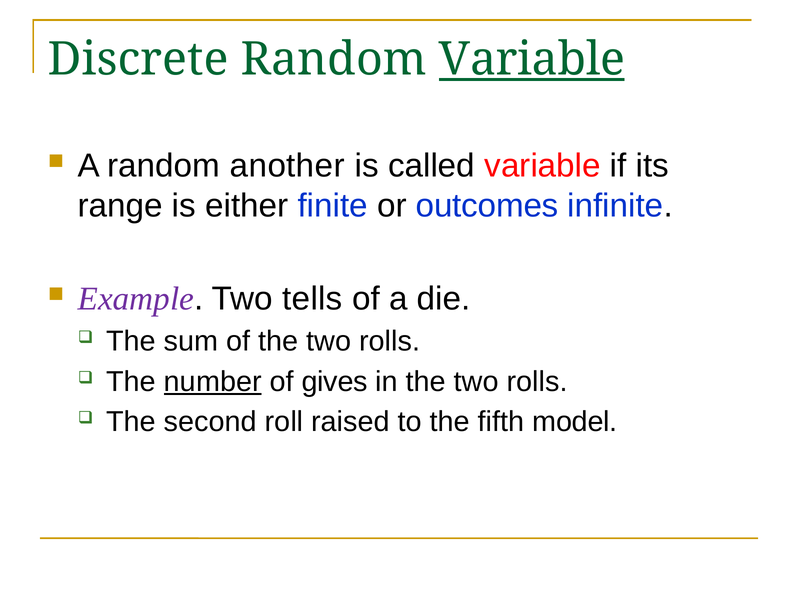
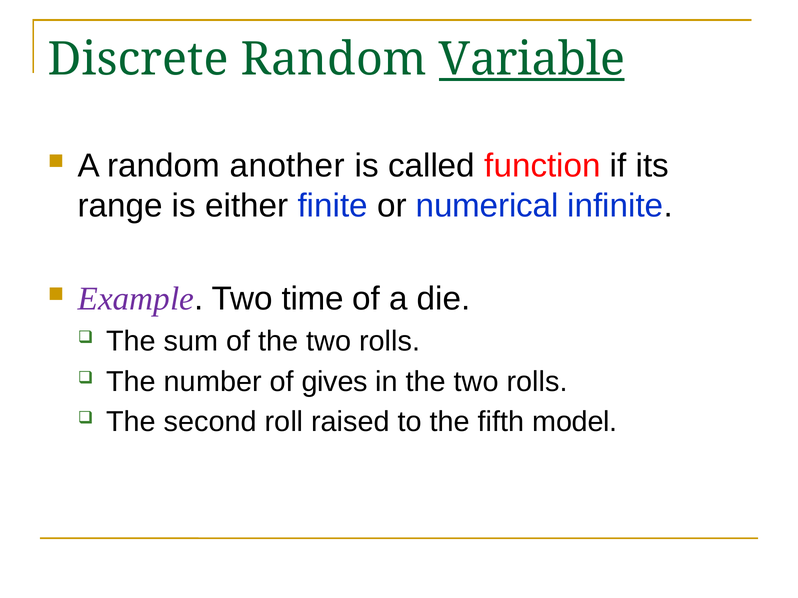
called variable: variable -> function (543, 166)
outcomes: outcomes -> numerical (487, 206)
tells: tells -> time (313, 299)
number underline: present -> none (213, 382)
